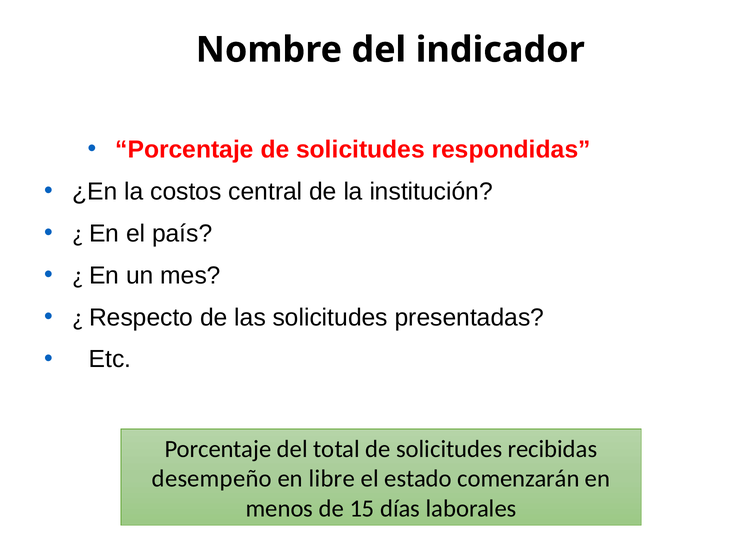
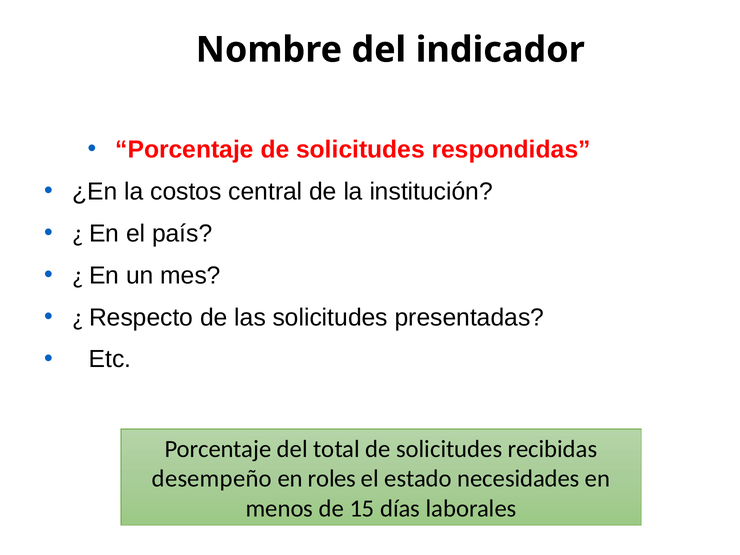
libre: libre -> roles (332, 479)
comenzarán: comenzarán -> necesidades (518, 479)
